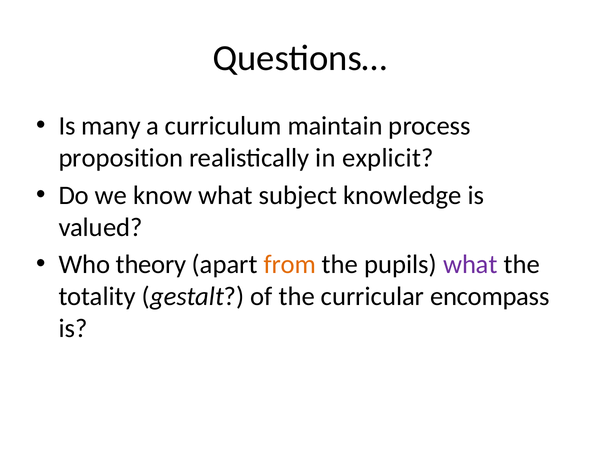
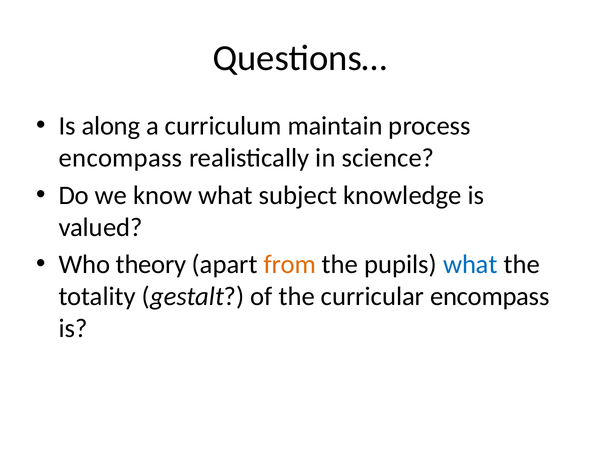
many: many -> along (111, 126)
proposition: proposition -> encompass (121, 158)
explicit: explicit -> science (388, 158)
what colour: purple -> blue (470, 265)
